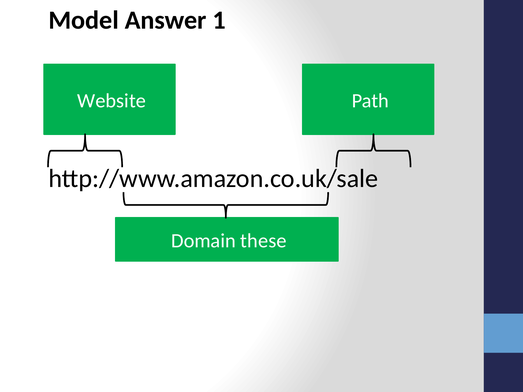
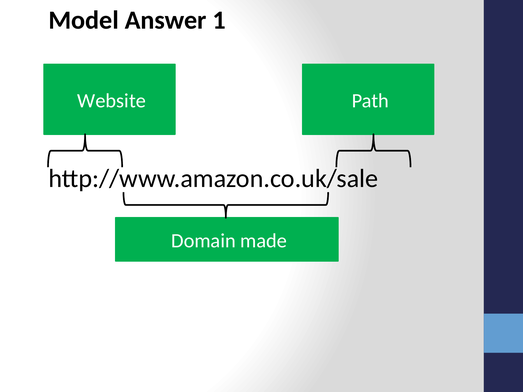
these: these -> made (264, 241)
